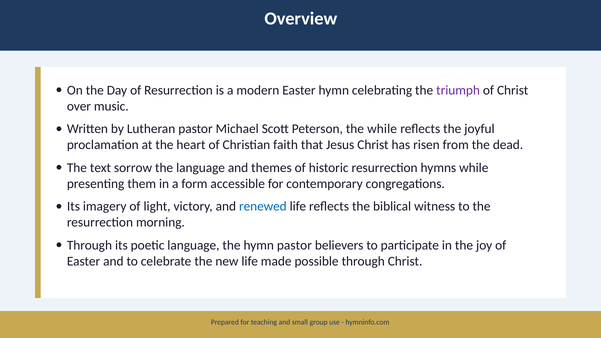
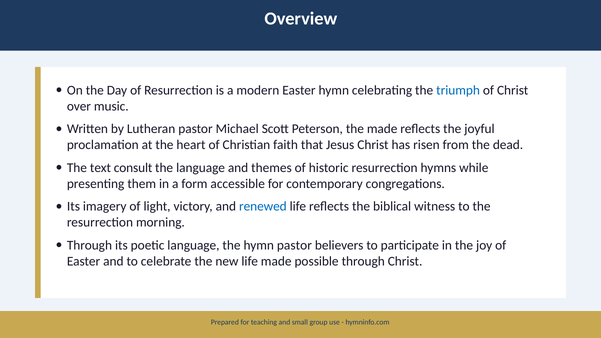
triumph colour: purple -> blue (458, 90)
the while: while -> made (382, 129)
sorrow: sorrow -> consult (133, 168)
